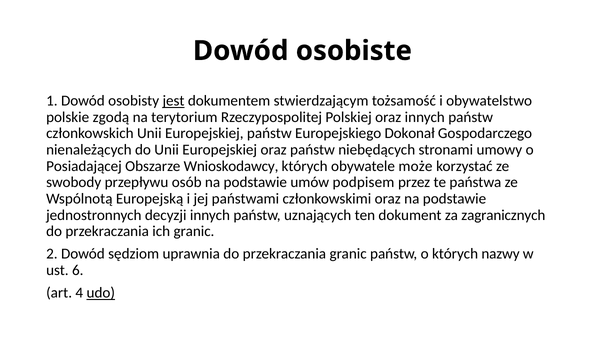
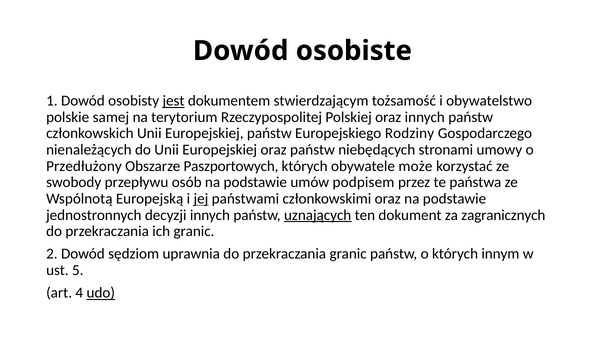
zgodą: zgodą -> samej (111, 117)
Dokonał: Dokonał -> Rodziny (410, 134)
Posiadającej: Posiadającej -> Przedłużony (84, 166)
Wnioskodawcy: Wnioskodawcy -> Paszportowych (231, 166)
jej underline: none -> present (201, 199)
uznających underline: none -> present (318, 215)
nazwy: nazwy -> innym (500, 254)
6: 6 -> 5 (78, 271)
